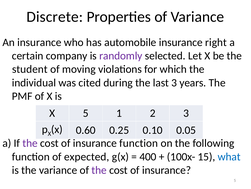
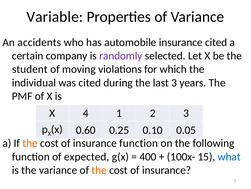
Discrete: Discrete -> Variable (55, 17)
An insurance: insurance -> accidents (39, 42)
insurance right: right -> cited (216, 42)
X 5: 5 -> 4 (86, 113)
the colour: purple -> orange (30, 143)
the colour: purple -> orange (99, 170)
